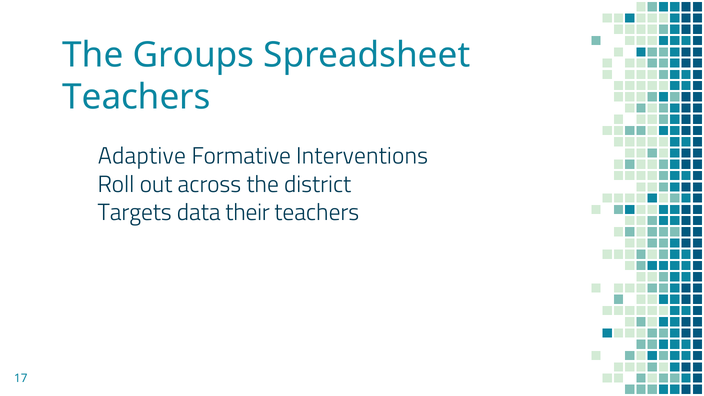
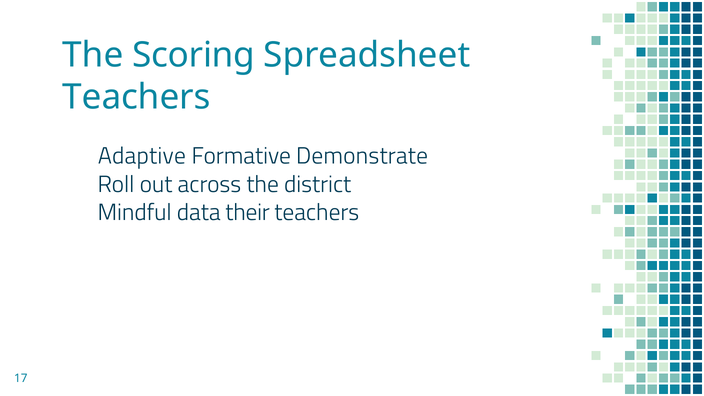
Groups: Groups -> Scoring (194, 55)
Interventions: Interventions -> Demonstrate (362, 156)
Targets: Targets -> Mindful (135, 213)
